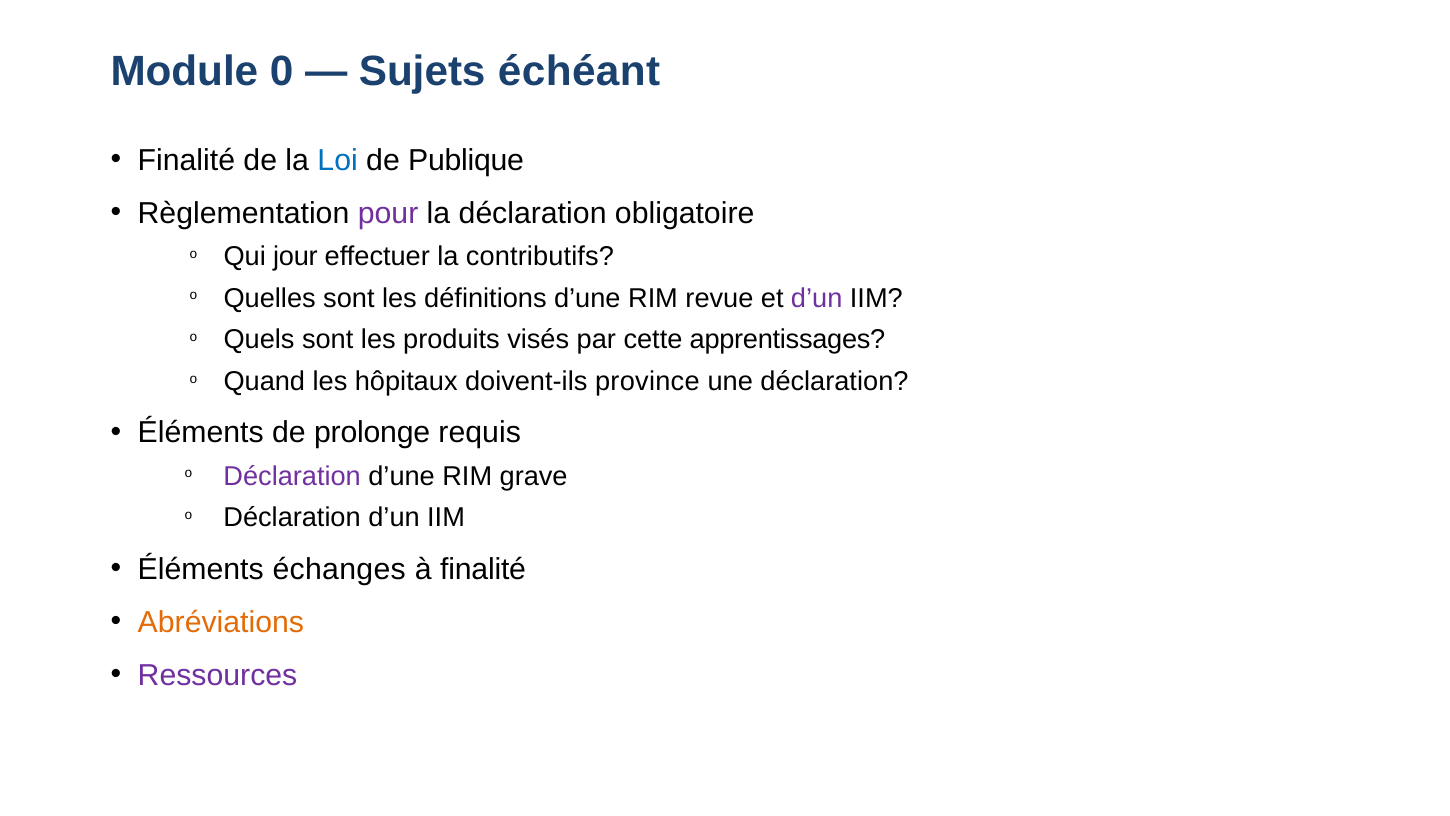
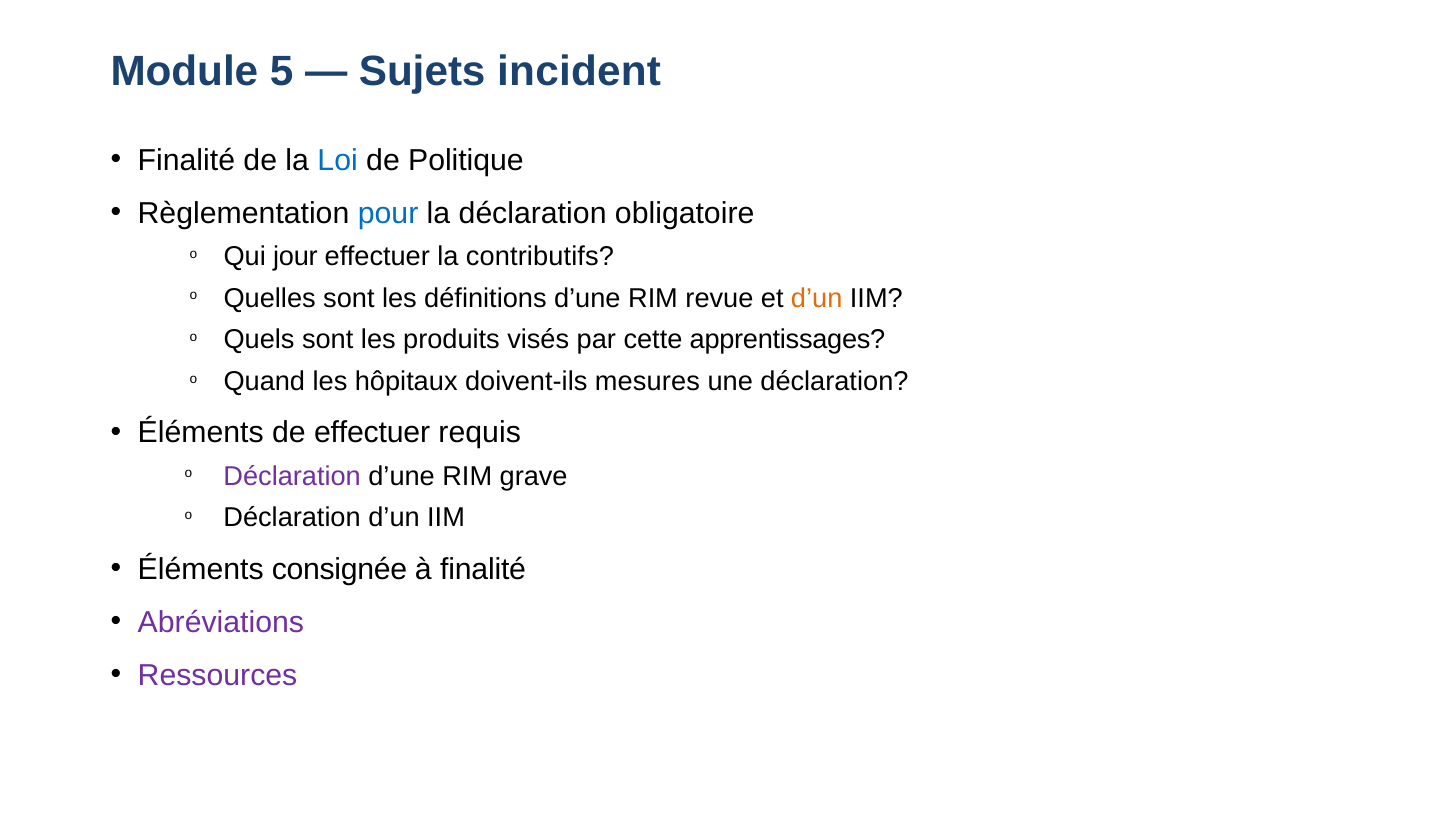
0: 0 -> 5 (282, 71)
échéant: échéant -> incident (579, 71)
Publique: Publique -> Politique (466, 160)
pour colour: purple -> blue (388, 213)
d’un colour: purple -> orange (817, 298)
province: province -> mesures (647, 381)
de prolonge: prolonge -> effectuer (372, 433)
échanges: échanges -> consignée (339, 569)
Abréviations colour: orange -> purple (221, 622)
